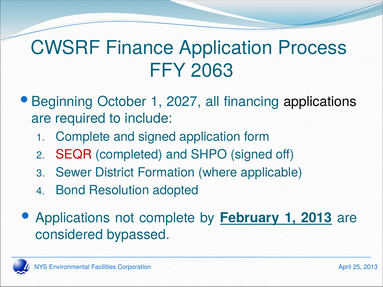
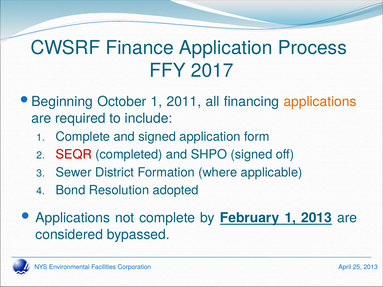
2063: 2063 -> 2017 (212, 71)
2027: 2027 -> 2011 (184, 102)
applications colour: black -> orange (320, 102)
